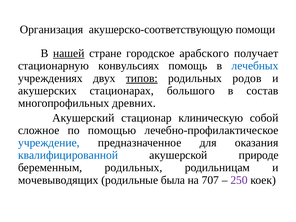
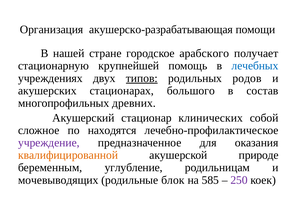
акушерско-соответствующую: акушерско-соответствующую -> акушерско-разрабатывающая (161, 30)
нашей underline: present -> none (69, 53)
конвульсиях: конвульсиях -> крупнейшей (129, 66)
клиническую: клиническую -> клинических (211, 118)
помощью: помощью -> находятся (112, 130)
учреждение colour: blue -> purple (49, 143)
квалифицированной colour: blue -> orange (68, 155)
беременным родильных: родильных -> углубление (134, 168)
была: была -> блок (173, 180)
707: 707 -> 585 (210, 180)
